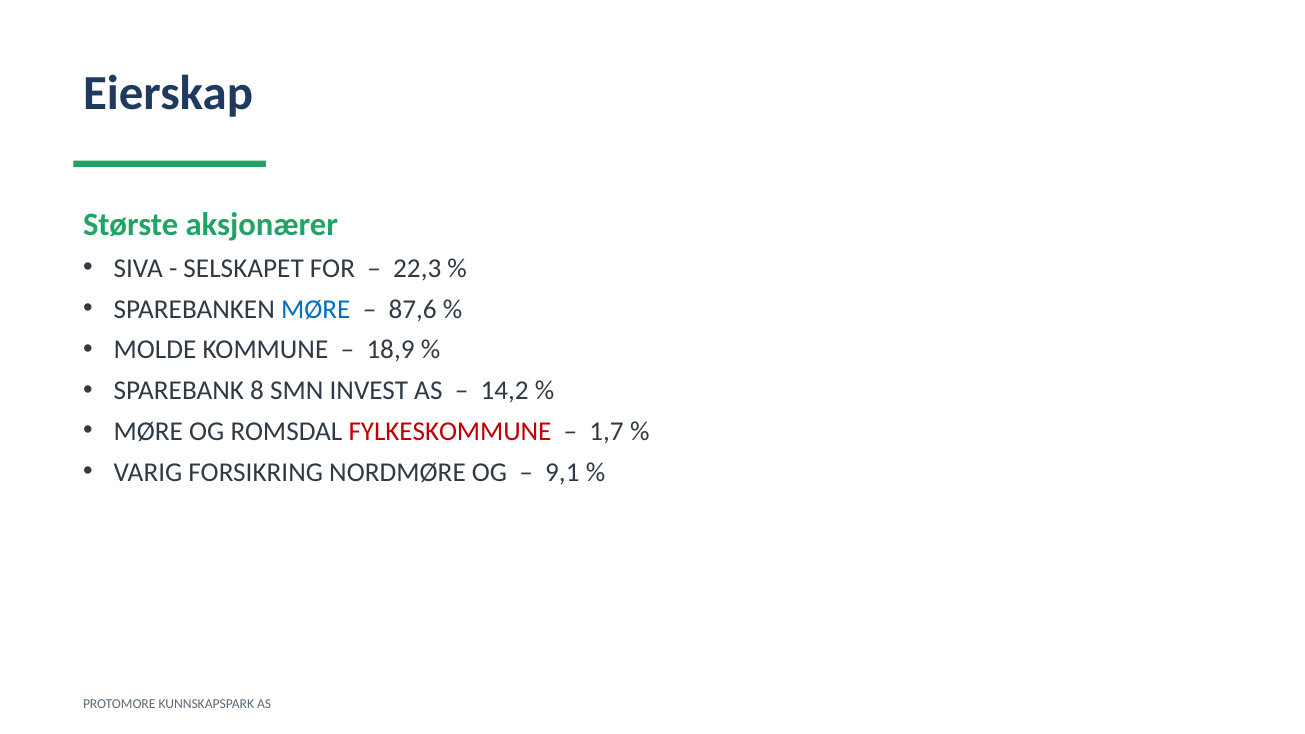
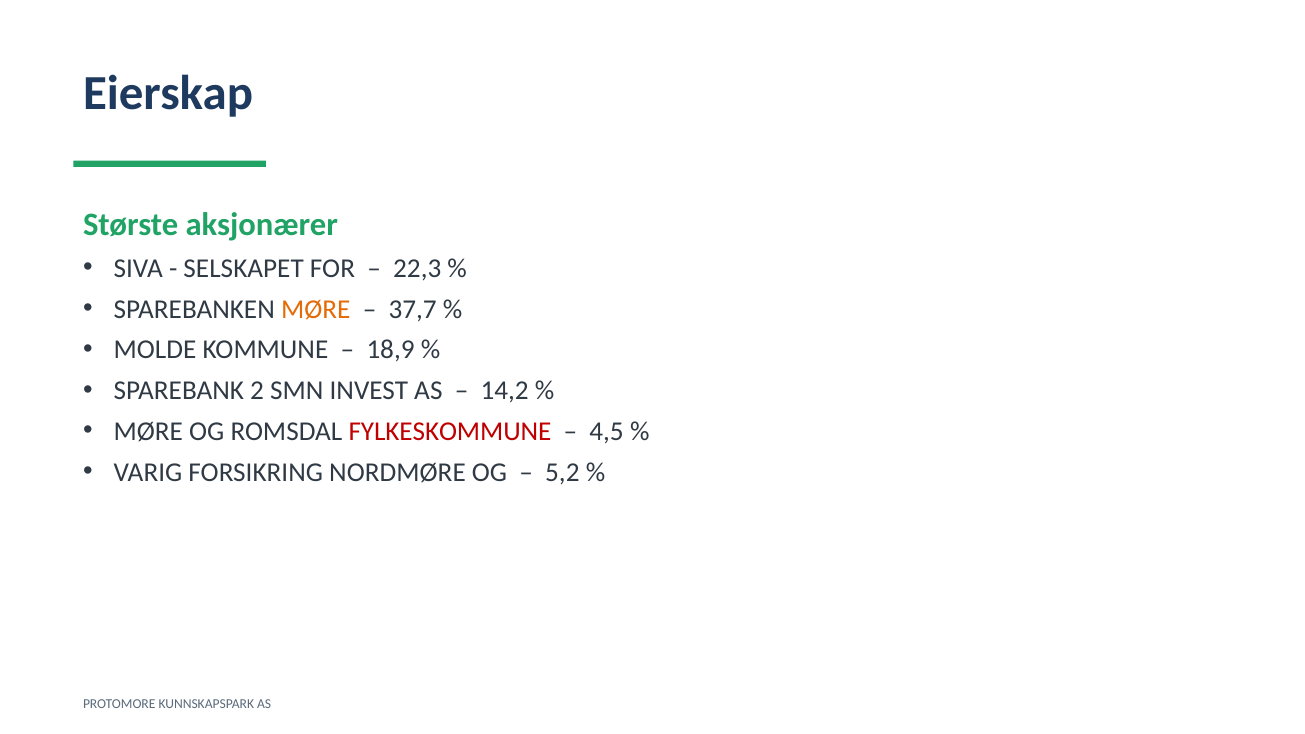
MØRE colour: blue -> orange (316, 309)
87,6: 87,6 -> 37,7 (413, 309)
8: 8 -> 2 (257, 391)
1,7: 1,7 -> 4,5 (607, 432)
9,1: 9,1 -> 5,2 (562, 472)
